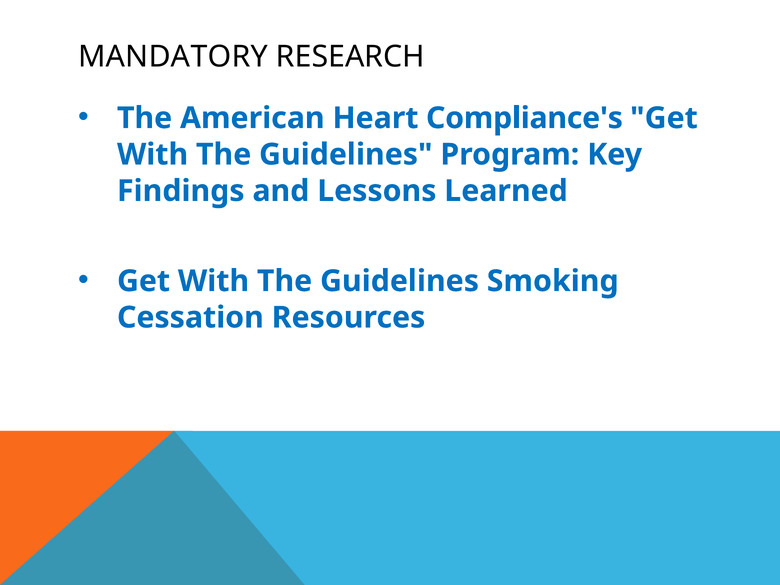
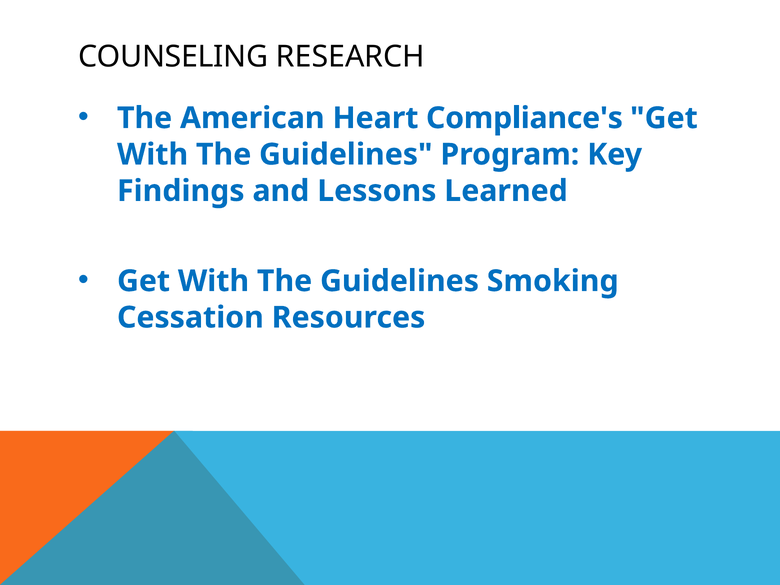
MANDATORY: MANDATORY -> COUNSELING (173, 57)
